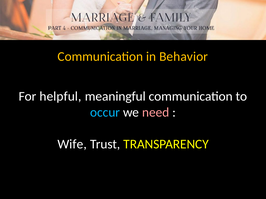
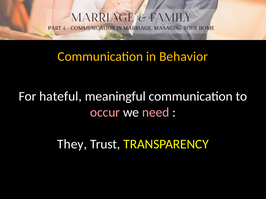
helpful: helpful -> hateful (61, 97)
occur colour: light blue -> pink (105, 113)
Wife: Wife -> They (72, 144)
